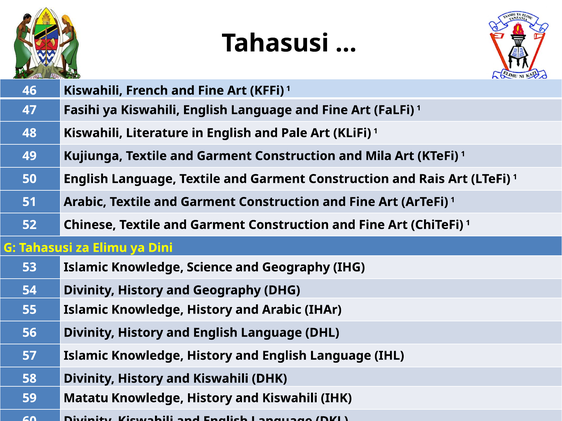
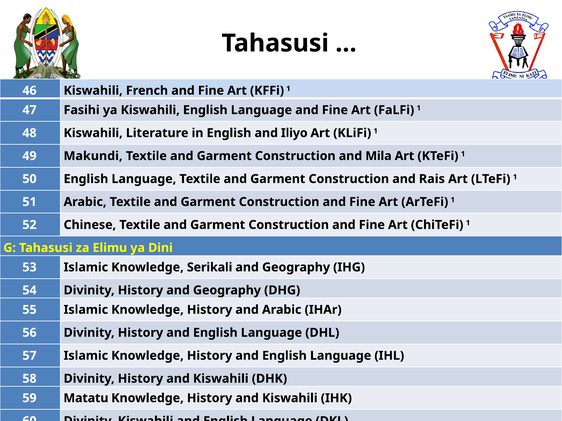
Pale: Pale -> Iliyo (294, 133)
Kujiunga: Kujiunga -> Makundi (93, 156)
Science: Science -> Serikali (210, 268)
